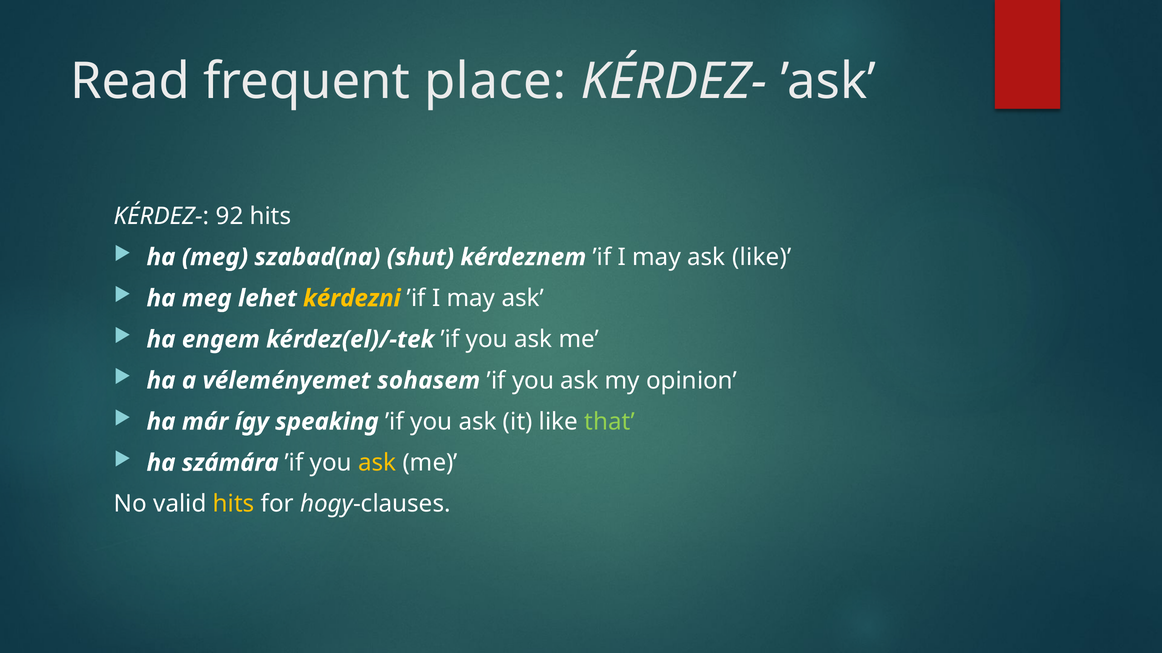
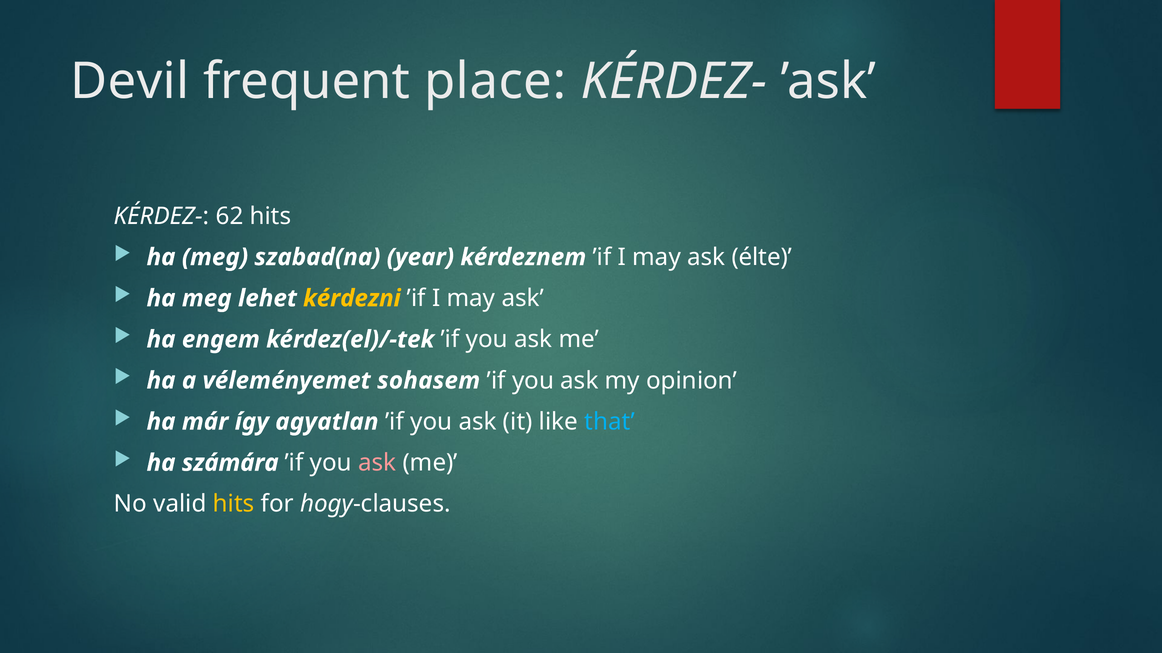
Read: Read -> Devil (130, 82)
92: 92 -> 62 (230, 216)
shut: shut -> year (420, 257)
ask like: like -> élte (762, 257)
speaking: speaking -> agyatlan (327, 422)
that colour: light green -> light blue (610, 422)
ask colour: yellow -> pink (377, 463)
